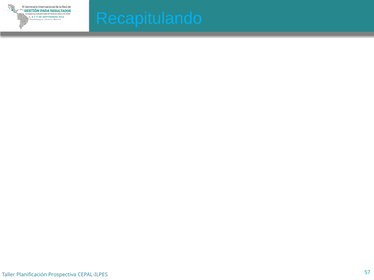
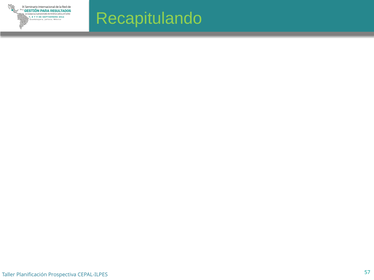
Recapitulando colour: light blue -> light green (149, 18)
